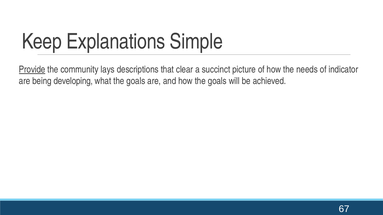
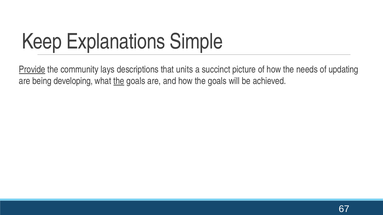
clear: clear -> units (185, 70)
indicator: indicator -> updating (343, 70)
the underline: none -> present (119, 81)
